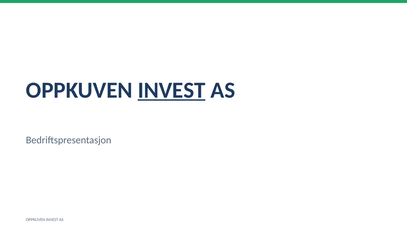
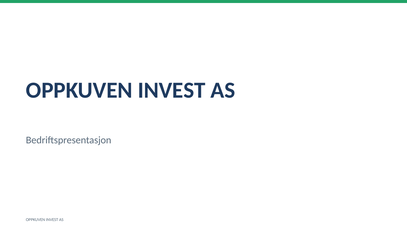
INVEST underline: present -> none (172, 90)
